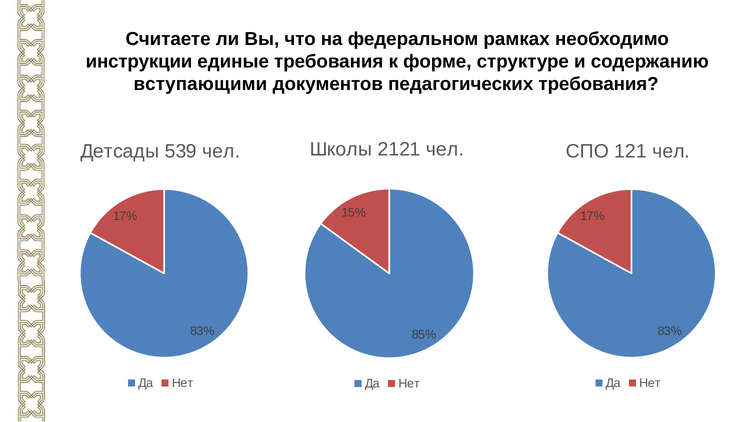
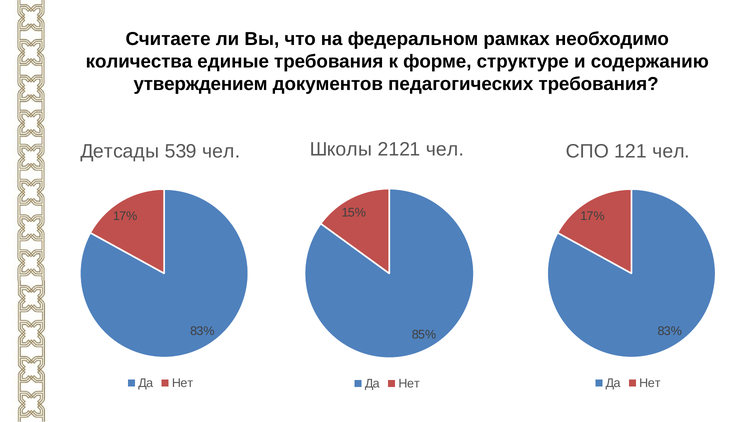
инструкции: инструкции -> количества (139, 62)
вступающими: вступающими -> утверждением (201, 84)
